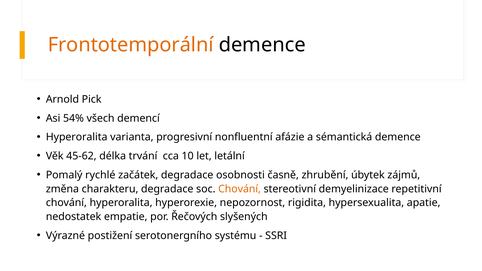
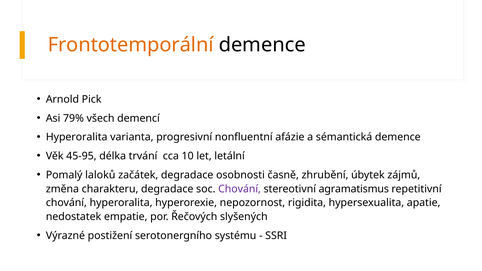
54%: 54% -> 79% (73, 118)
45-62: 45-62 -> 45-95 (81, 156)
rychlé: rychlé -> laloků (100, 175)
Chování colour: orange -> purple (240, 189)
demyelinizace: demyelinizace -> agramatismus (354, 189)
